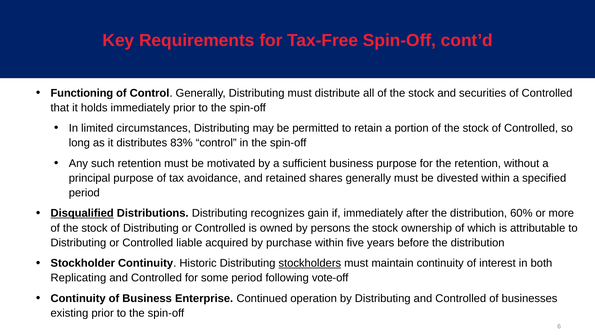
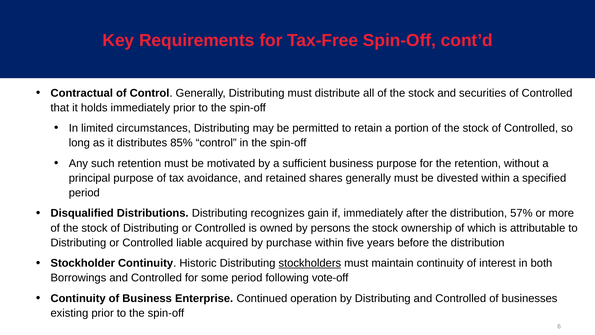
Functioning: Functioning -> Contractual (82, 93)
83%: 83% -> 85% (181, 143)
Disqualified underline: present -> none (82, 213)
60%: 60% -> 57% (521, 213)
Replicating: Replicating -> Borrowings (78, 278)
